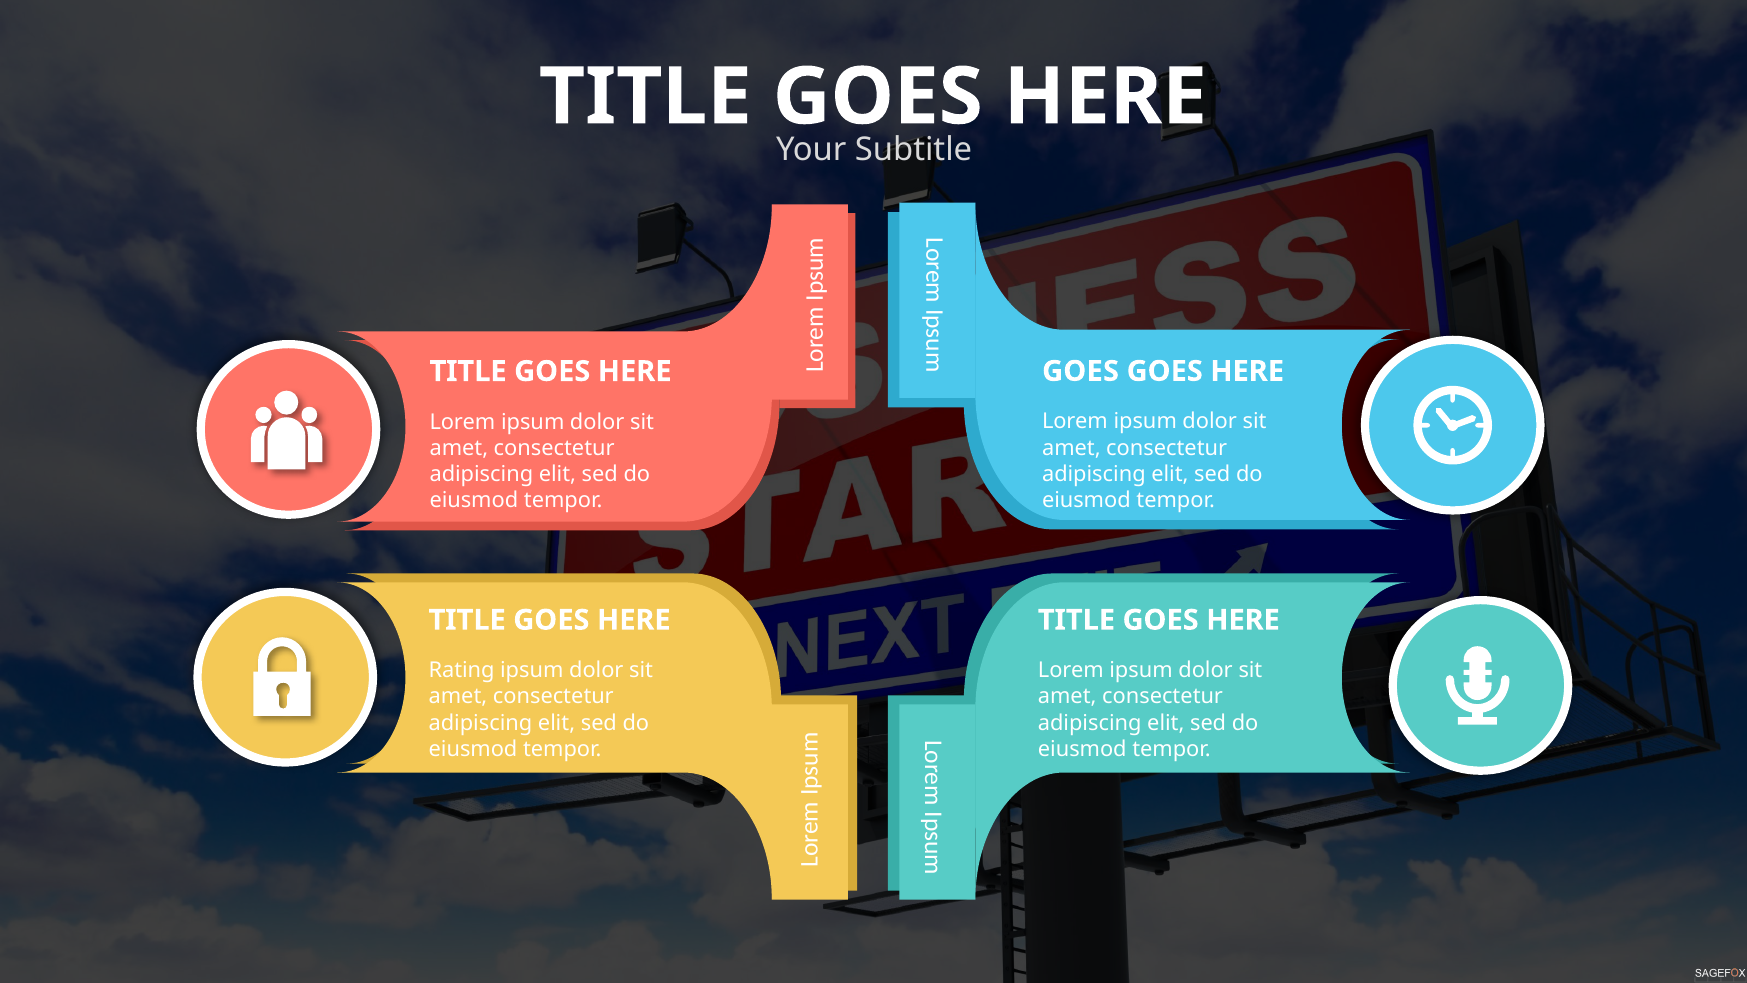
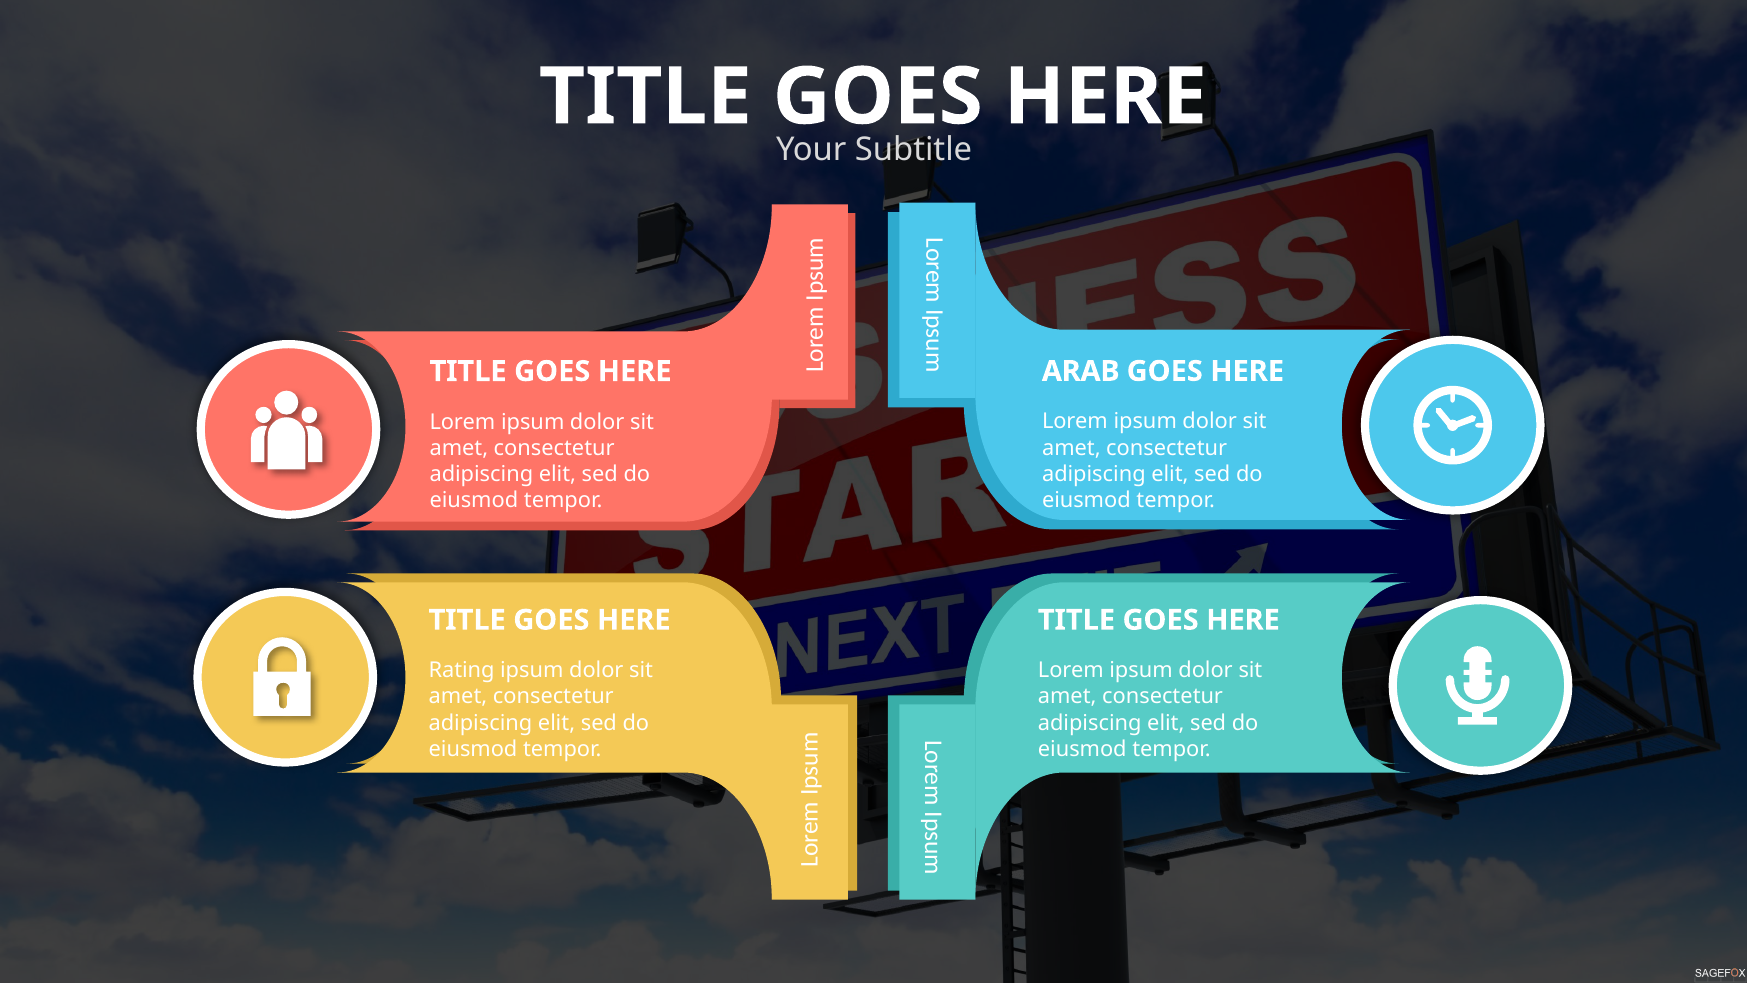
GOES: GOES -> ARAB (1081, 371)
